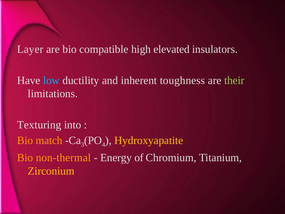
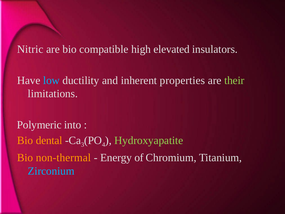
Layer: Layer -> Nitric (30, 49)
toughness: toughness -> properties (182, 80)
Texturing: Texturing -> Polymeric (39, 125)
match: match -> dental (49, 140)
Hydroxyapatite colour: yellow -> light green (149, 140)
Zirconium colour: yellow -> light blue (51, 171)
